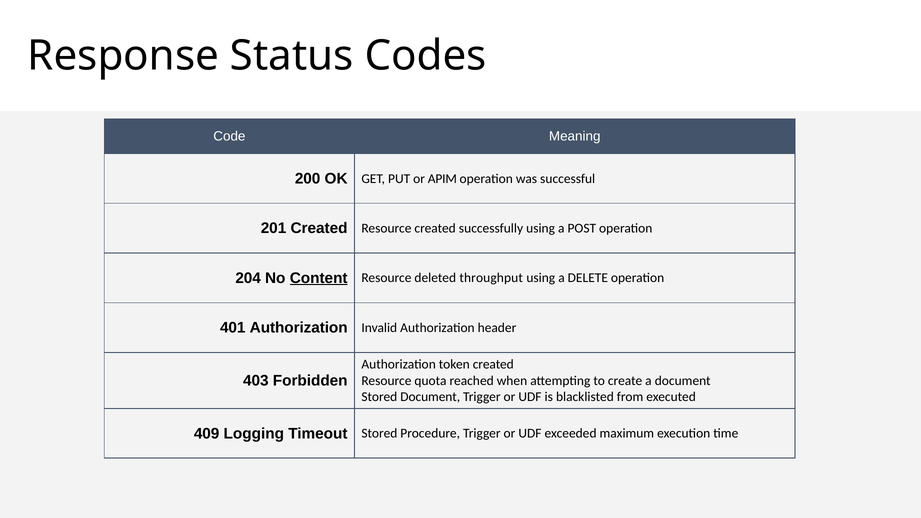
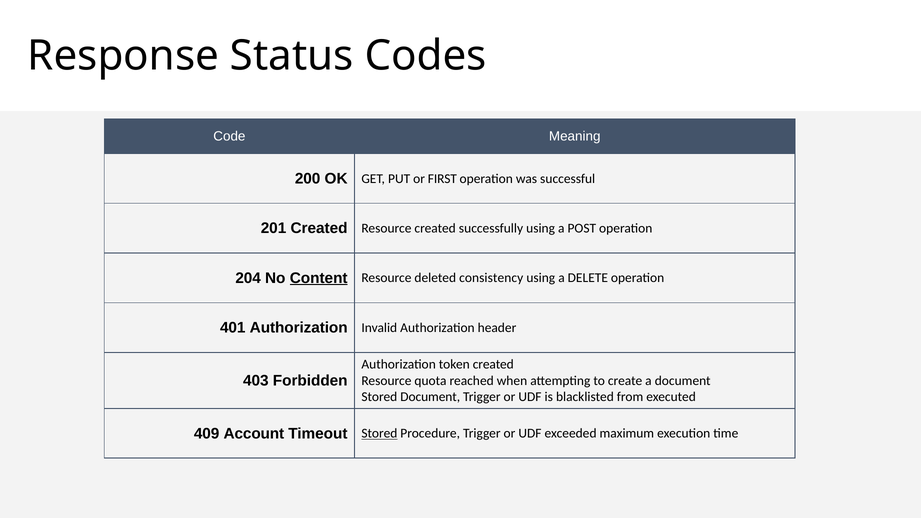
APIM: APIM -> FIRST (442, 179)
throughput: throughput -> consistency (491, 278)
Logging: Logging -> Account (254, 434)
Stored underline: none -> present (379, 433)
